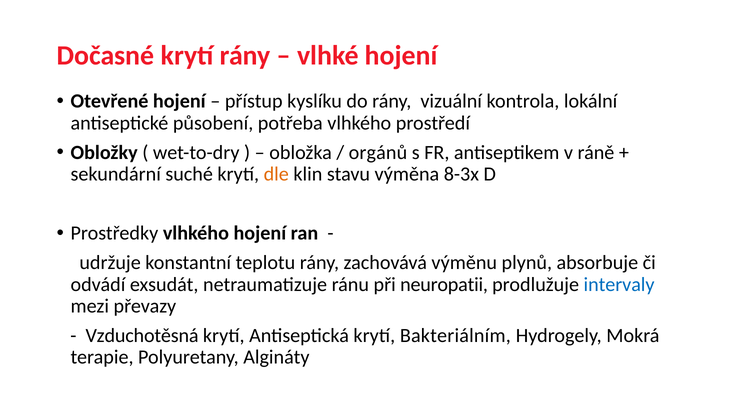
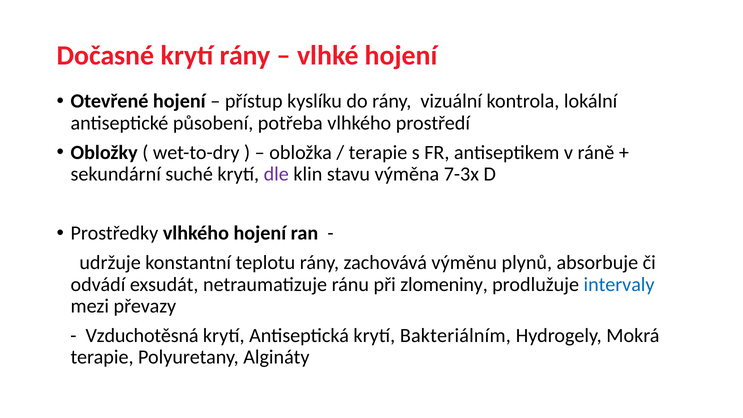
orgánů: orgánů -> terapie (378, 153)
dle colour: orange -> purple (276, 174)
8-3x: 8-3x -> 7-3x (461, 174)
neuropatii: neuropatii -> zlomeniny (444, 284)
